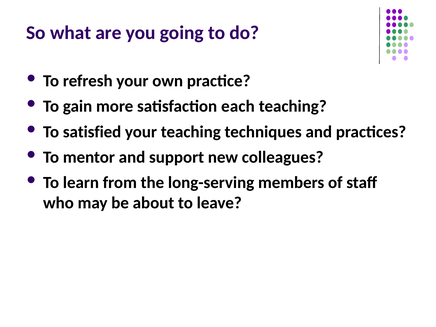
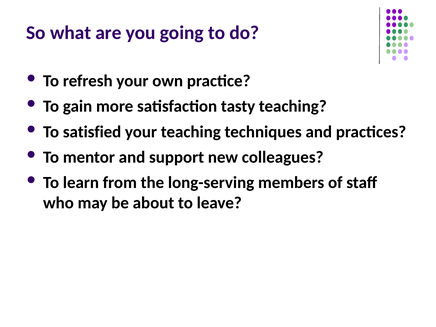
each: each -> tasty (238, 106)
